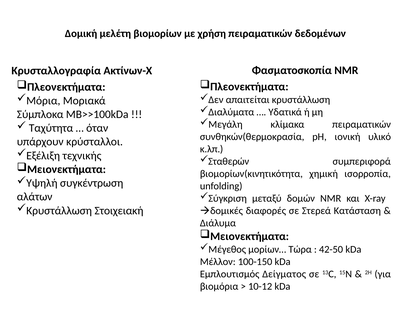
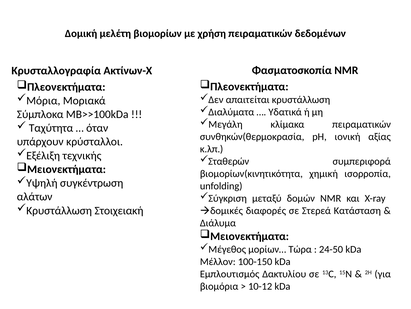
υλικό: υλικό -> αξίας (380, 136)
42-50: 42-50 -> 24-50 (331, 249)
Δείγματος: Δείγματος -> Δακτυλίου (284, 273)
